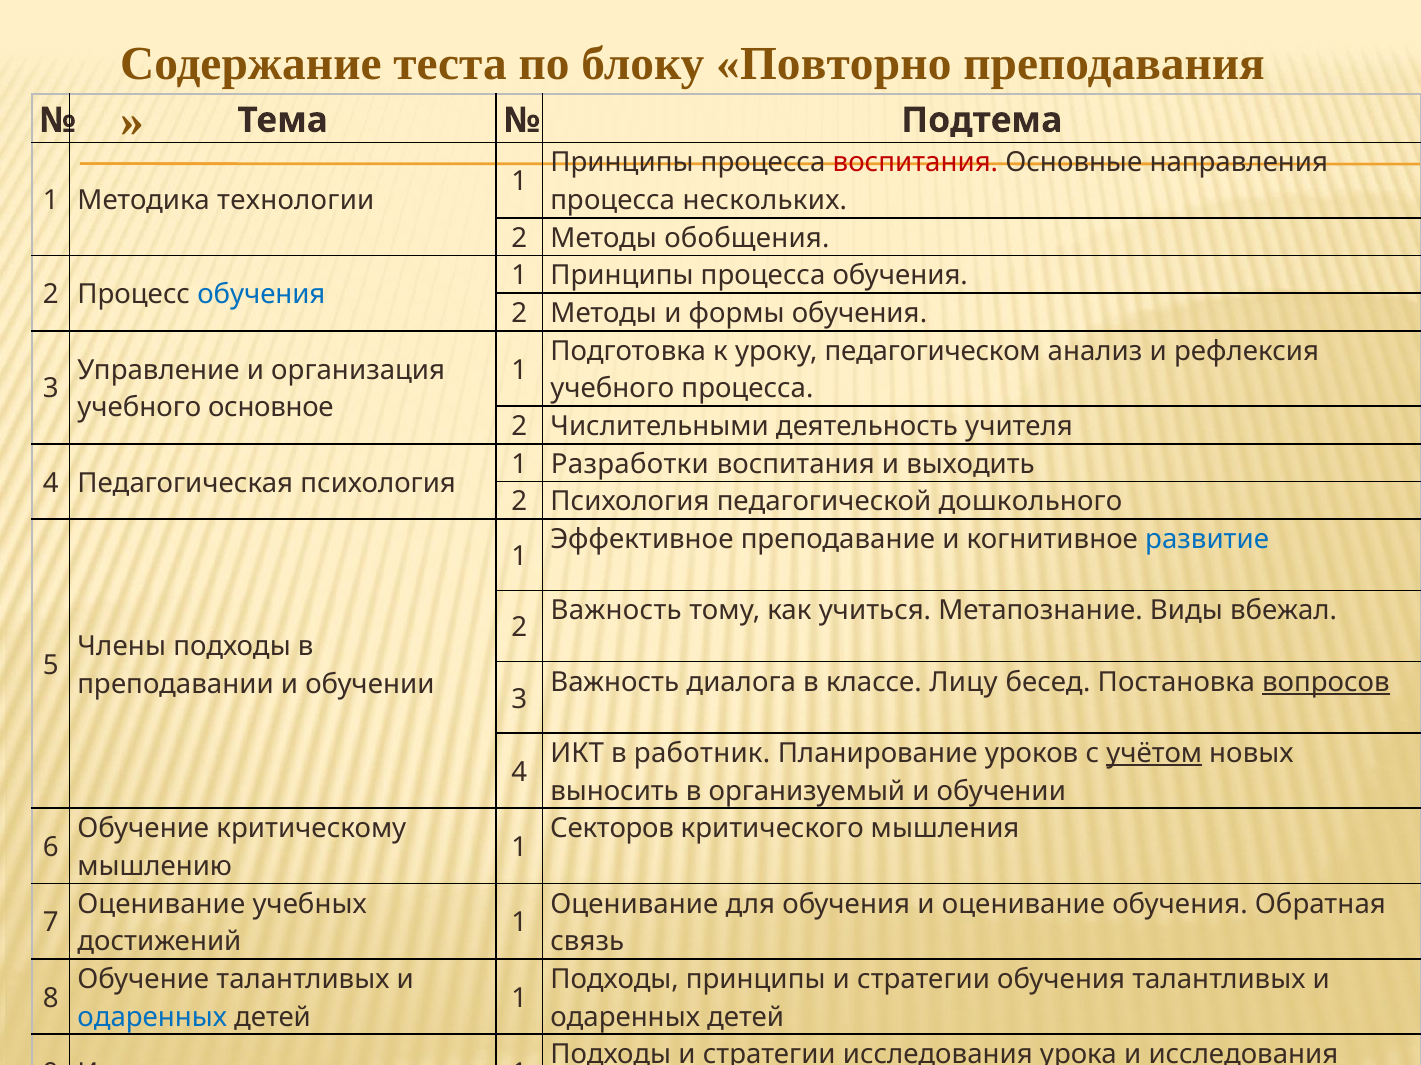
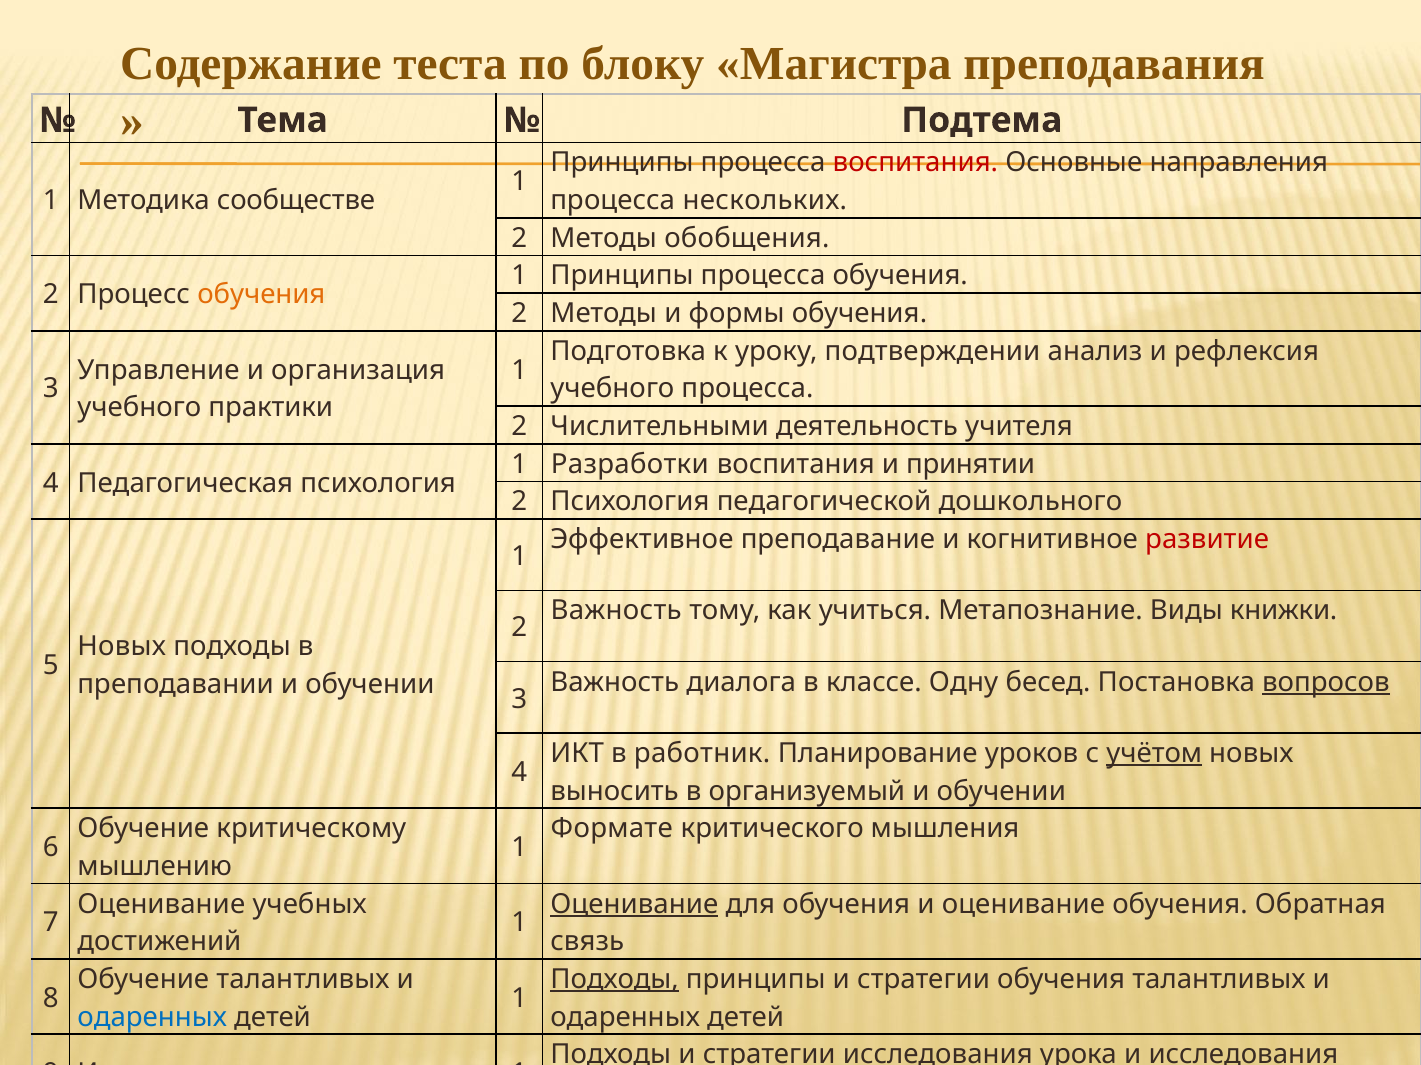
Повторно: Повторно -> Магистра (834, 64)
технологии: технологии -> сообществе (296, 201)
обучения colour: blue -> orange (261, 295)
педагогическом: педагогическом -> подтверждении (933, 351)
учебного основное: основное -> практики (271, 408)
выходить: выходить -> принятии (971, 465)
развитие colour: blue -> red (1207, 540)
вбежал: вбежал -> книжки (1284, 611)
Члены: Члены -> Новых (122, 647)
Лицу: Лицу -> Одну (964, 683)
Секторов: Секторов -> Формате (612, 829)
Оценивание underline: none -> present (634, 905)
Подходы underline: none -> present (615, 980)
